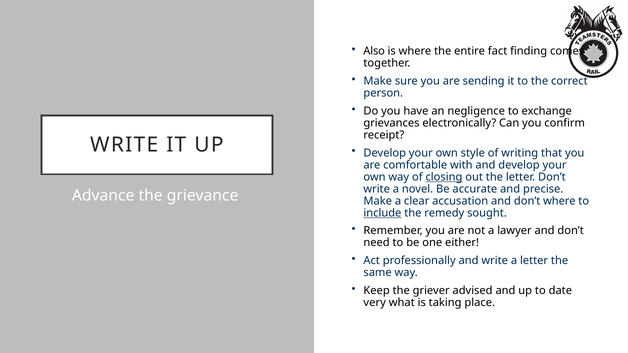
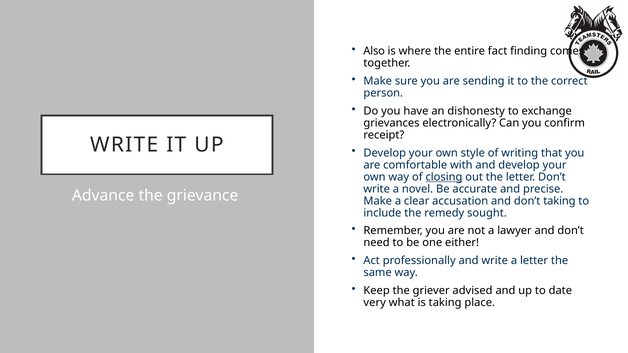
negligence: negligence -> dishonesty (476, 111)
don’t where: where -> taking (559, 201)
include underline: present -> none (382, 213)
